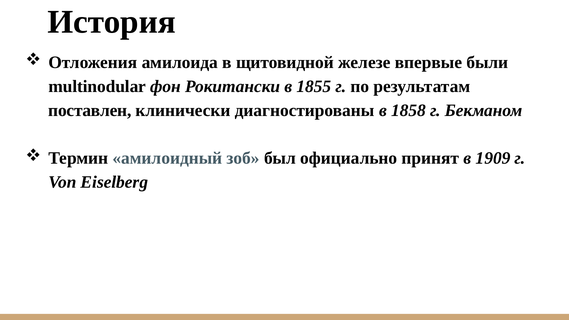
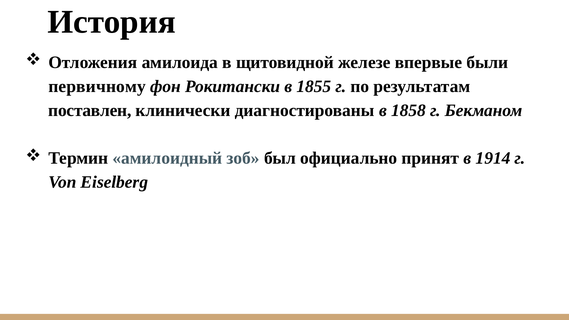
multinodular: multinodular -> первичному (97, 86)
1909: 1909 -> 1914 (493, 158)
